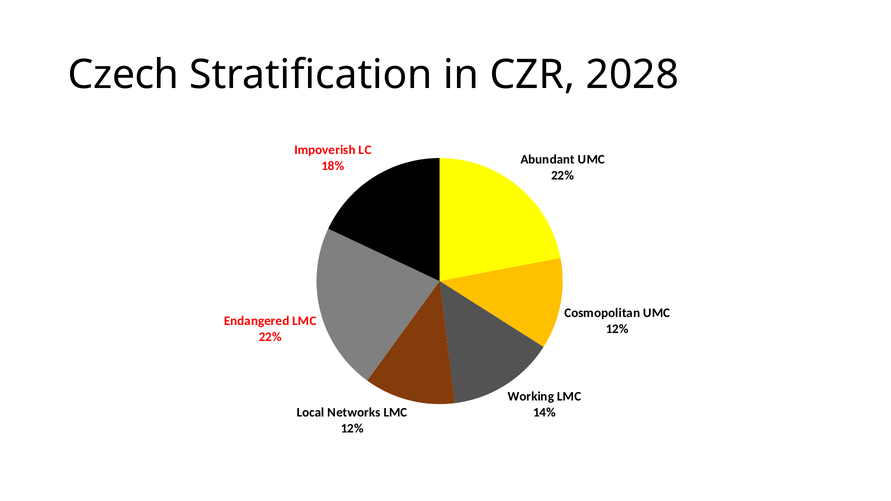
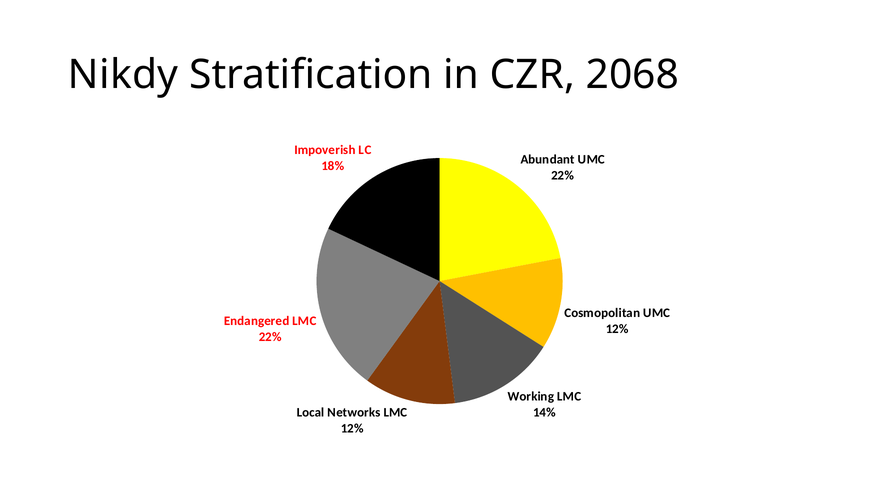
Czech: Czech -> Nikdy (123, 75)
2028: 2028 -> 2068 (632, 75)
